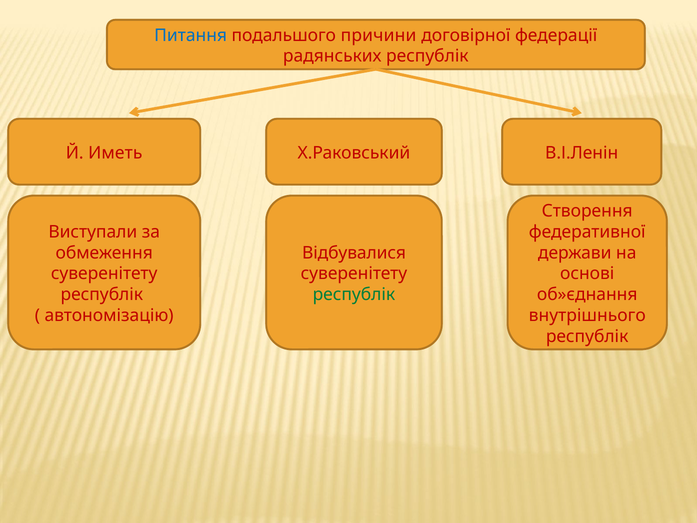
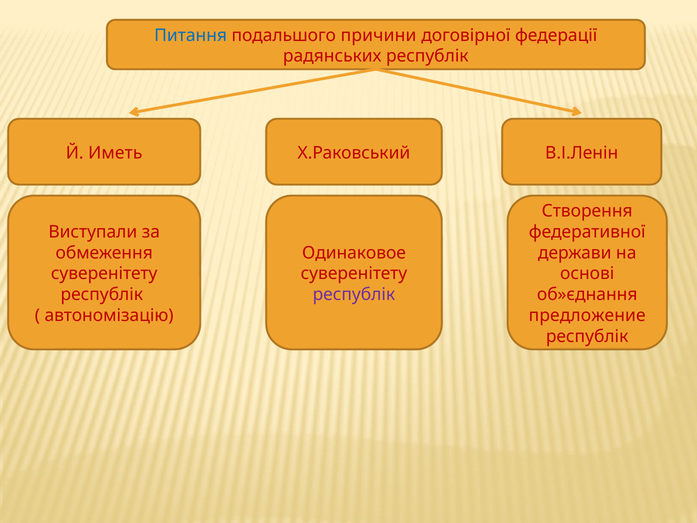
Відбувалися: Відбувалися -> Одинаковое (354, 253)
республік colour: green -> purple (354, 294)
внутрішнього: внутрішнього -> предложение (587, 315)
